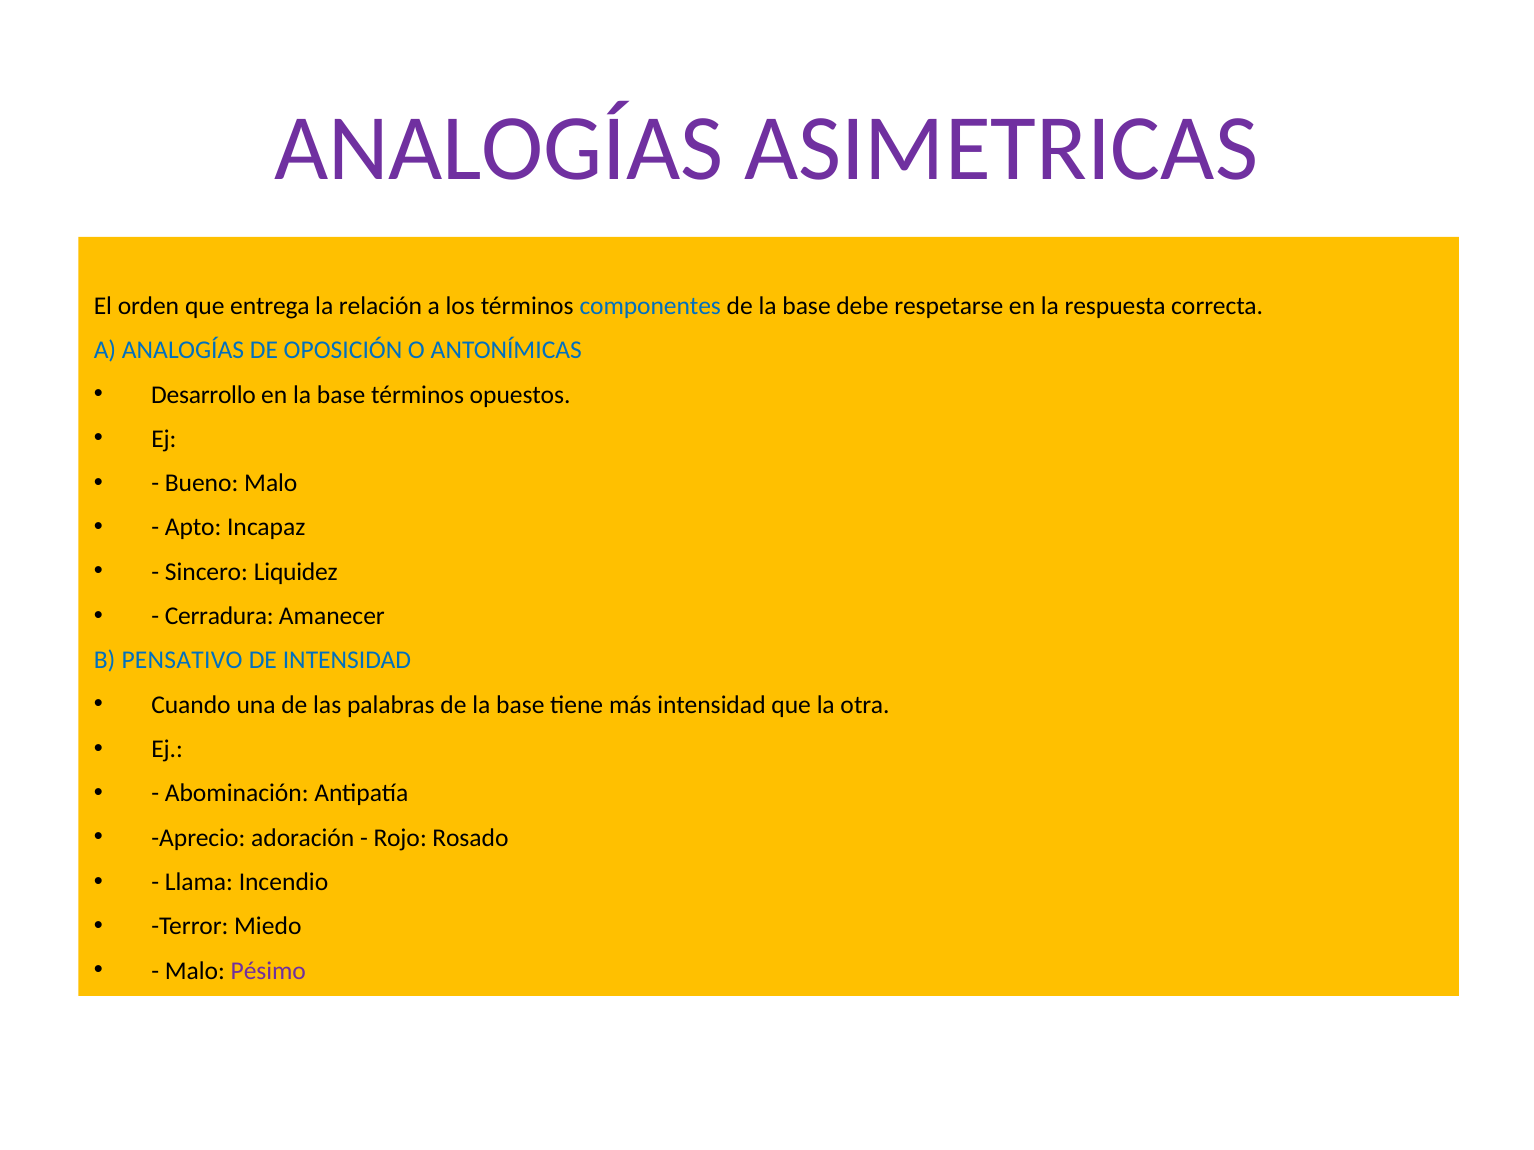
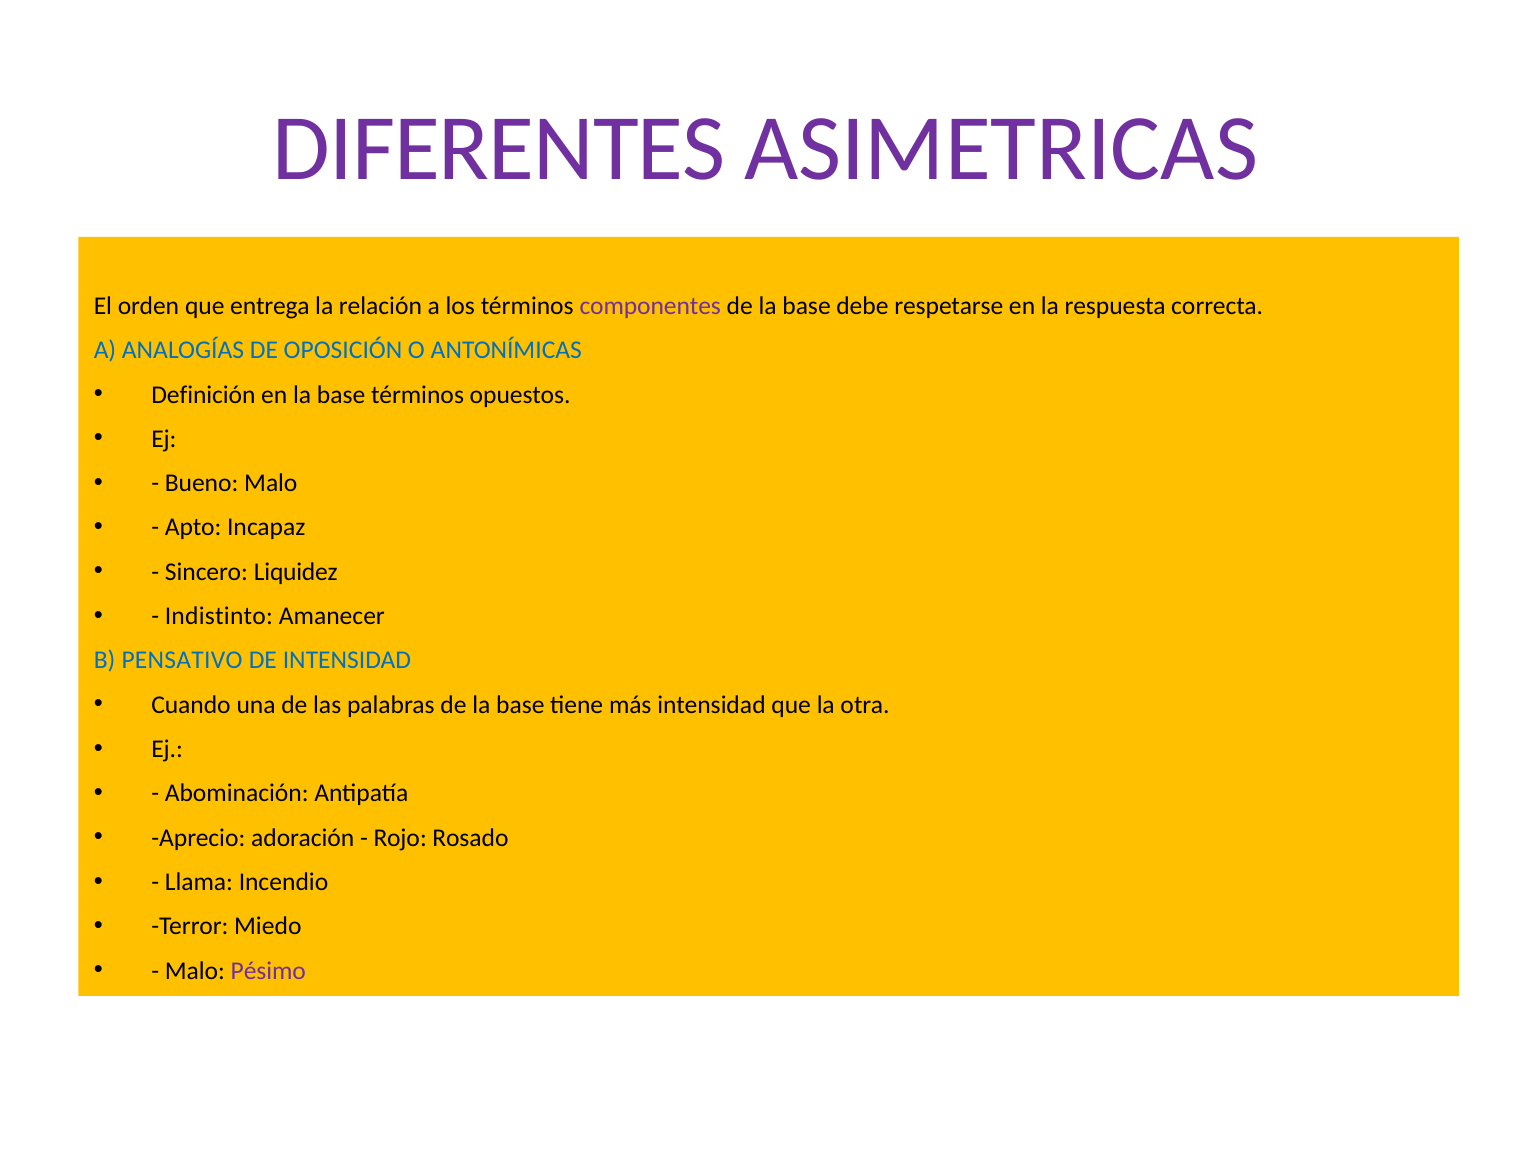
ANALOGÍAS: ANALOGÍAS -> DIFERENTES (499, 148)
componentes colour: blue -> purple (650, 306)
Desarrollo: Desarrollo -> Definición (203, 395)
Cerradura: Cerradura -> Indistinto (219, 616)
